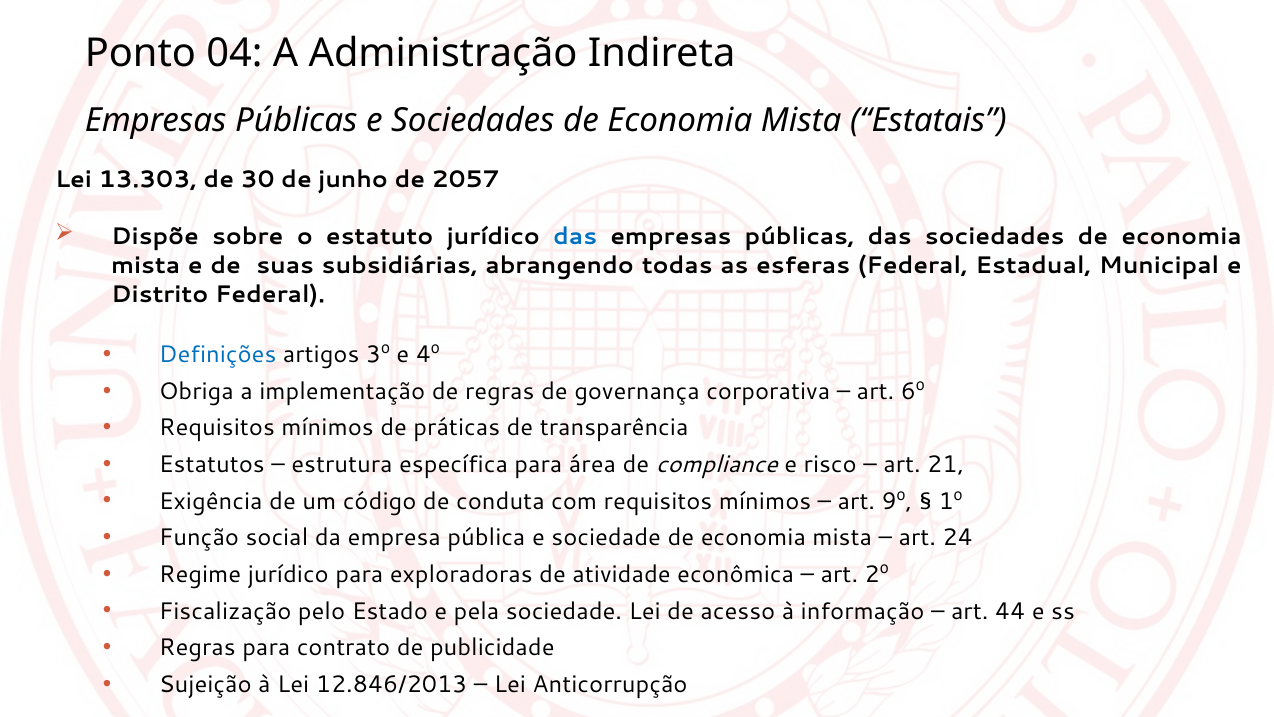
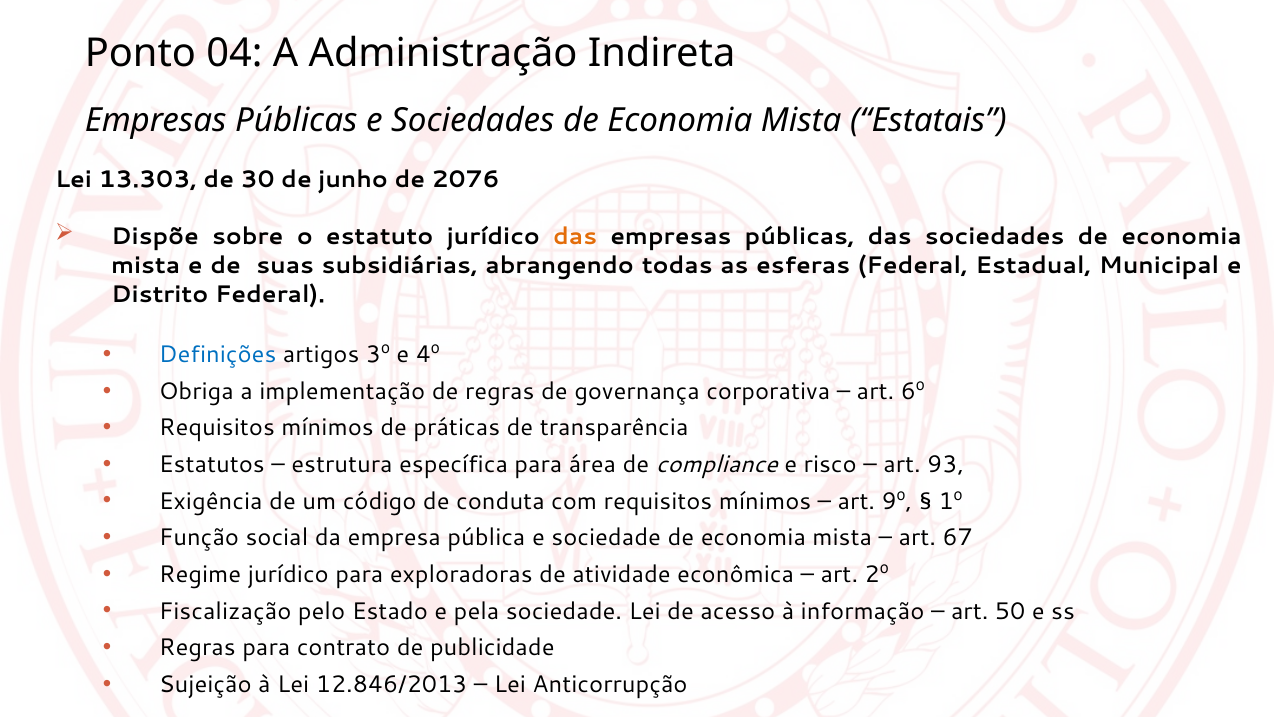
2057: 2057 -> 2076 (466, 179)
das colour: blue -> orange (575, 237)
21: 21 -> 93 (946, 464)
24: 24 -> 67 (958, 538)
44: 44 -> 50 (1010, 611)
